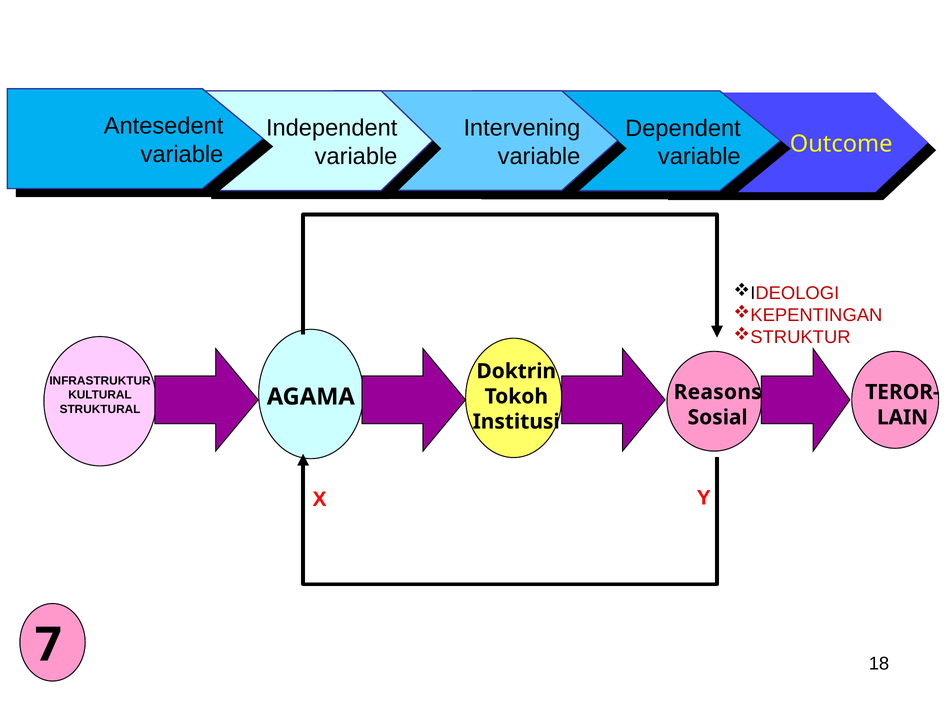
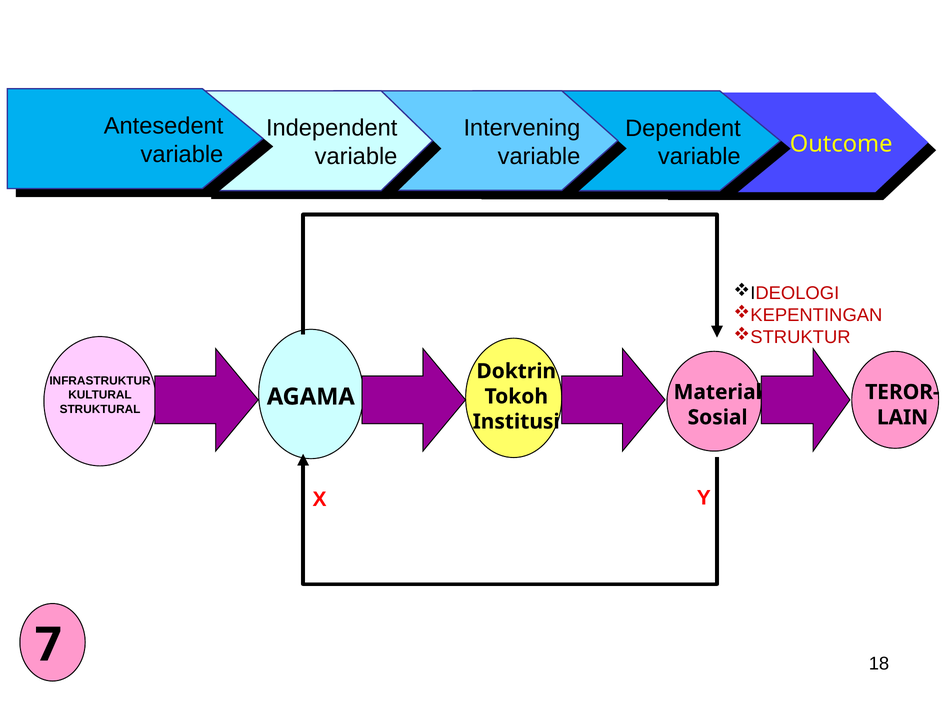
Reasons: Reasons -> Material (718, 392)
